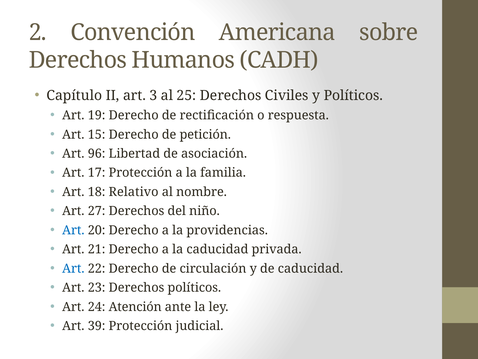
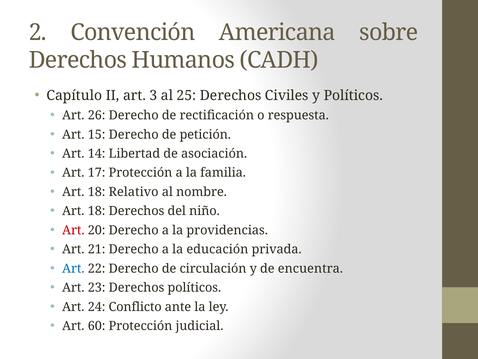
19: 19 -> 26 (97, 115)
96: 96 -> 14 (97, 153)
27: 27 -> 18 (97, 211)
Art colour: blue -> red (73, 230)
la caducidad: caducidad -> educación (217, 249)
de caducidad: caducidad -> encuentra (310, 268)
Atención: Atención -> Conflicto (135, 306)
39: 39 -> 60 (97, 326)
